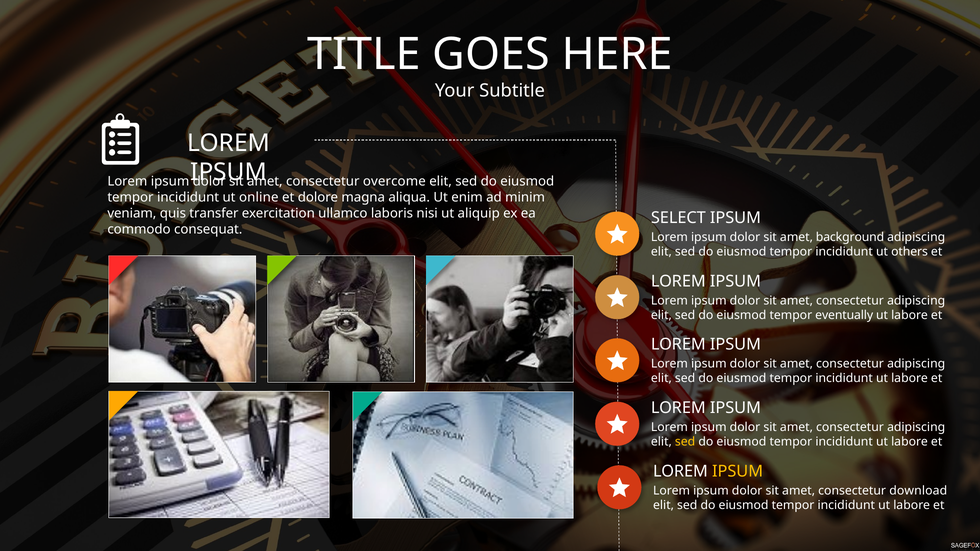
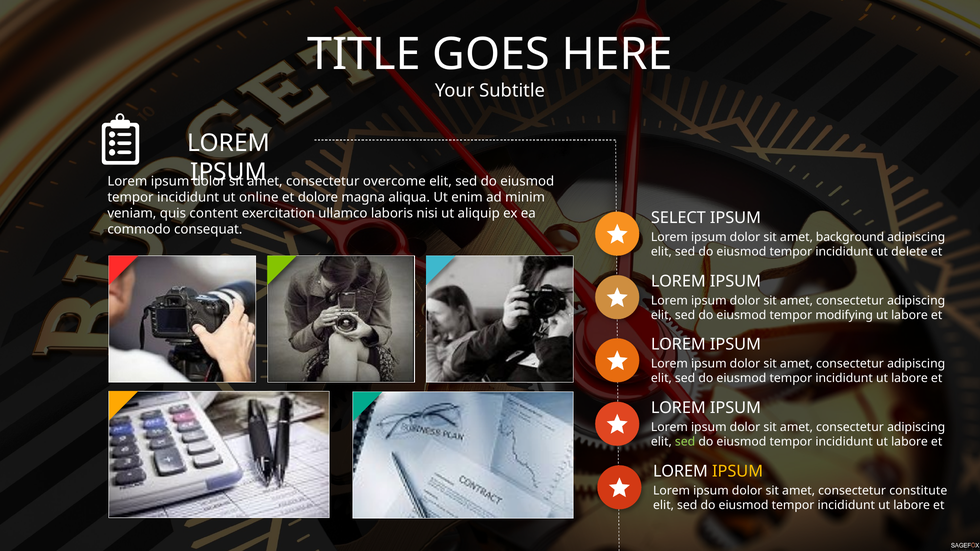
transfer: transfer -> content (214, 213)
others: others -> delete (909, 252)
eventually: eventually -> modifying (844, 315)
sed colour: yellow -> light green (685, 442)
download: download -> constitute (918, 491)
